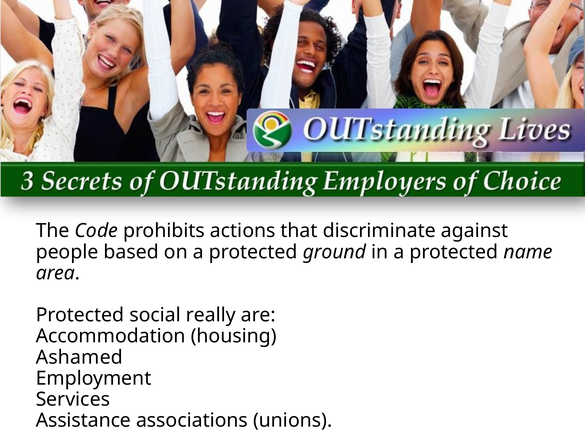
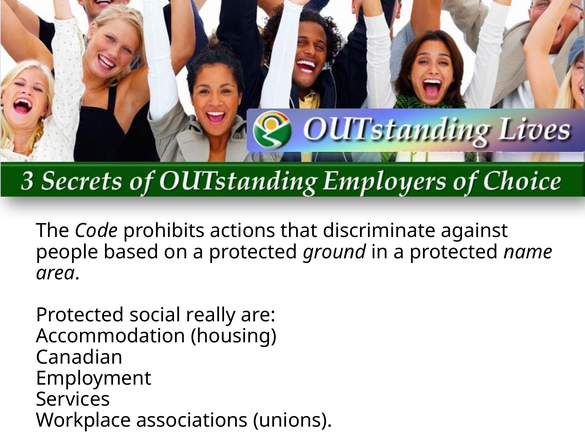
Ashamed: Ashamed -> Canadian (79, 357)
Assistance: Assistance -> Workplace (83, 420)
